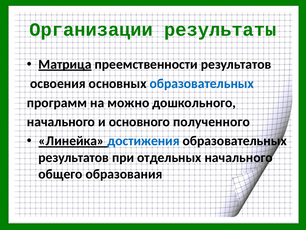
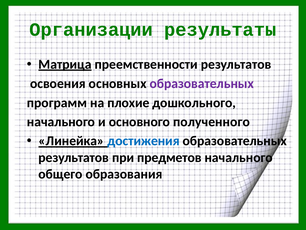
образовательных colour: blue -> purple (202, 84)
можно: можно -> плохие (128, 103)
отдельных: отдельных -> предметов (169, 157)
